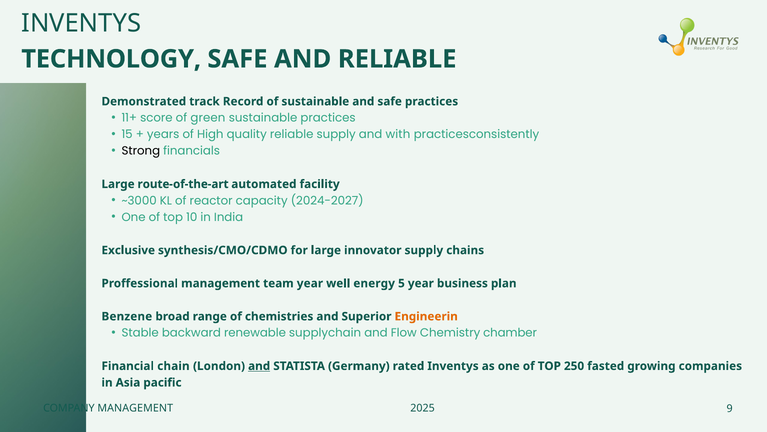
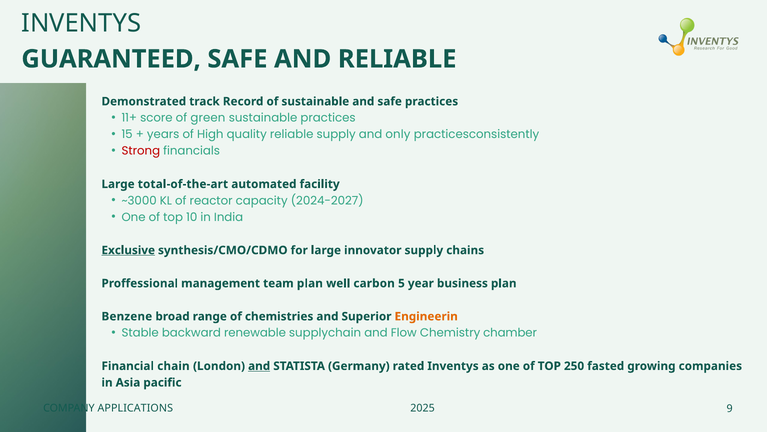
TECHNOLOGY: TECHNOLOGY -> GUARANTEED (111, 59)
with: with -> only (398, 134)
Strong colour: black -> red (141, 151)
route-of-the-art: route-of-the-art -> total-of-the-art (183, 184)
Exclusive underline: none -> present (128, 250)
team year: year -> plan (310, 283)
energy: energy -> carbon (374, 283)
COMPANY MANAGEMENT: MANAGEMENT -> APPLICATIONS (135, 408)
